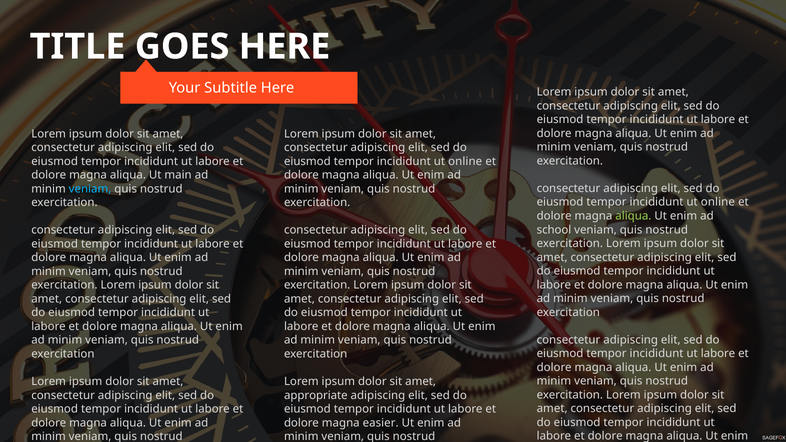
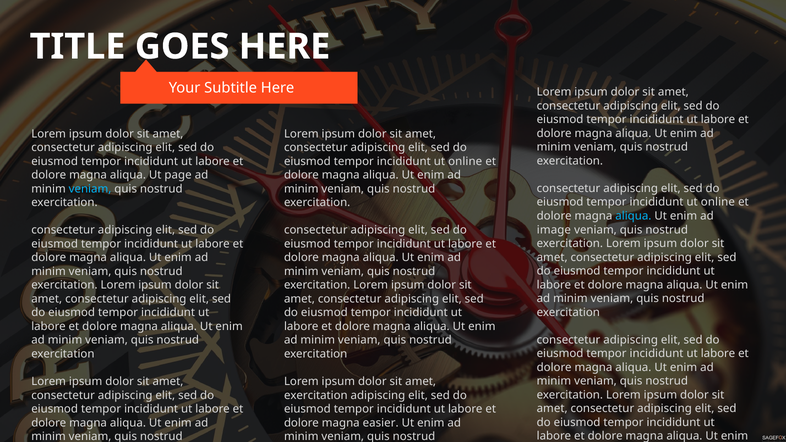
main: main -> page (178, 175)
aliqua colour: light green -> light blue (633, 216)
school: school -> image (554, 230)
appropriate: appropriate -> exercitation (316, 395)
